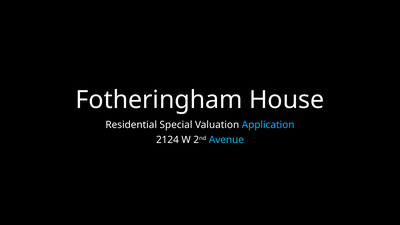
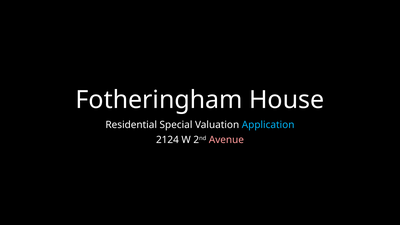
Avenue colour: light blue -> pink (226, 140)
